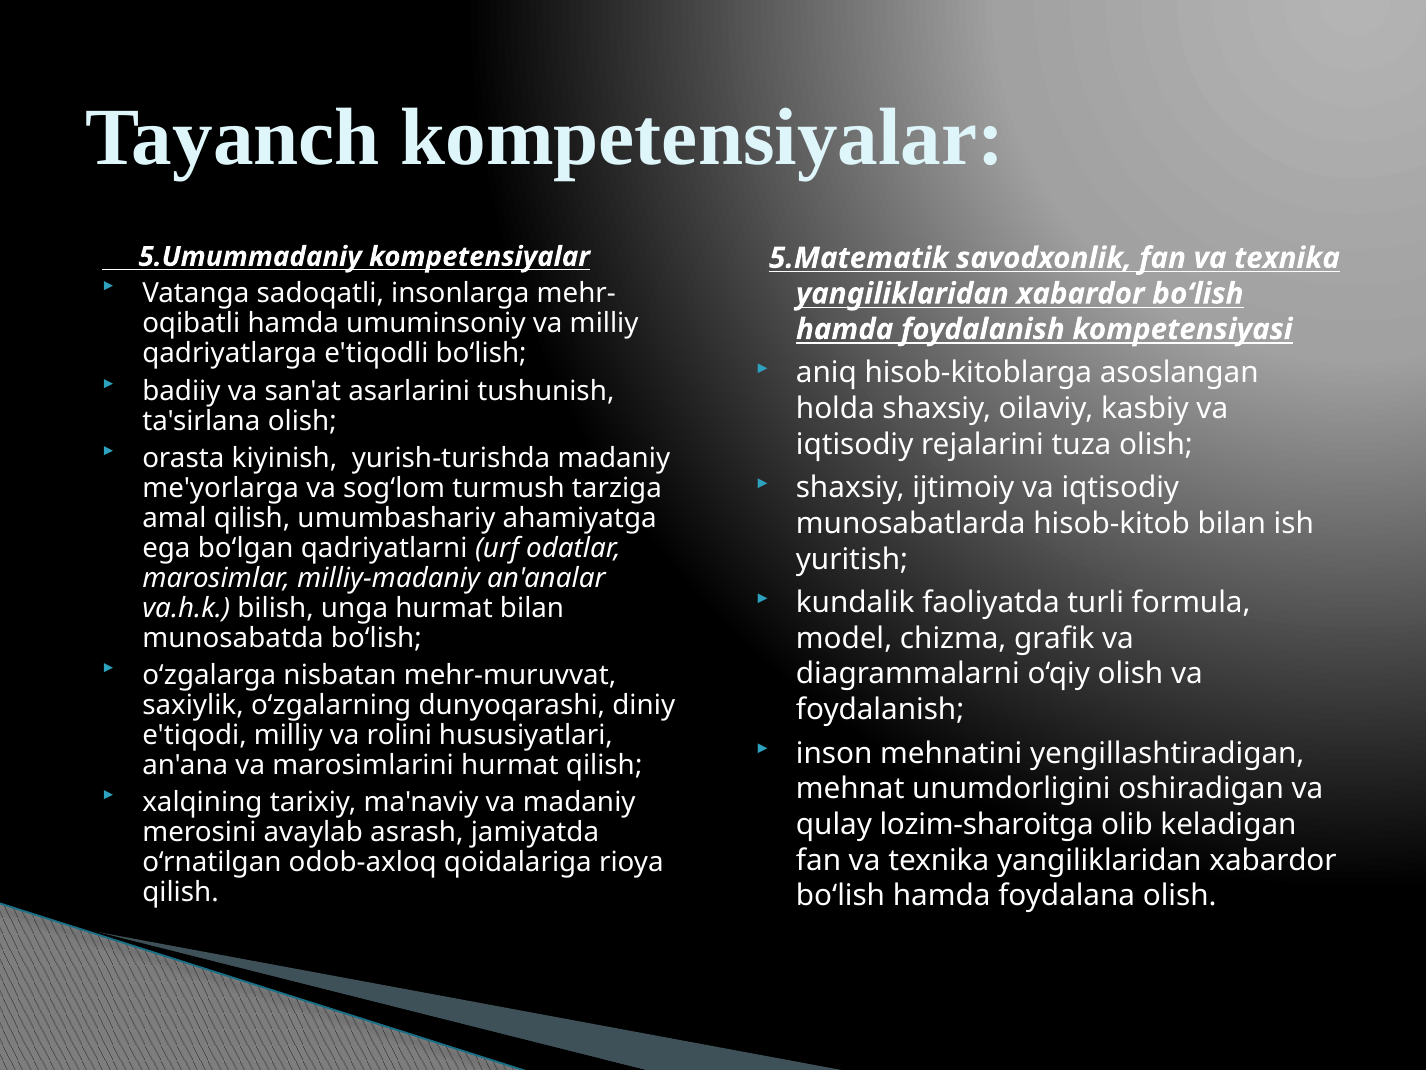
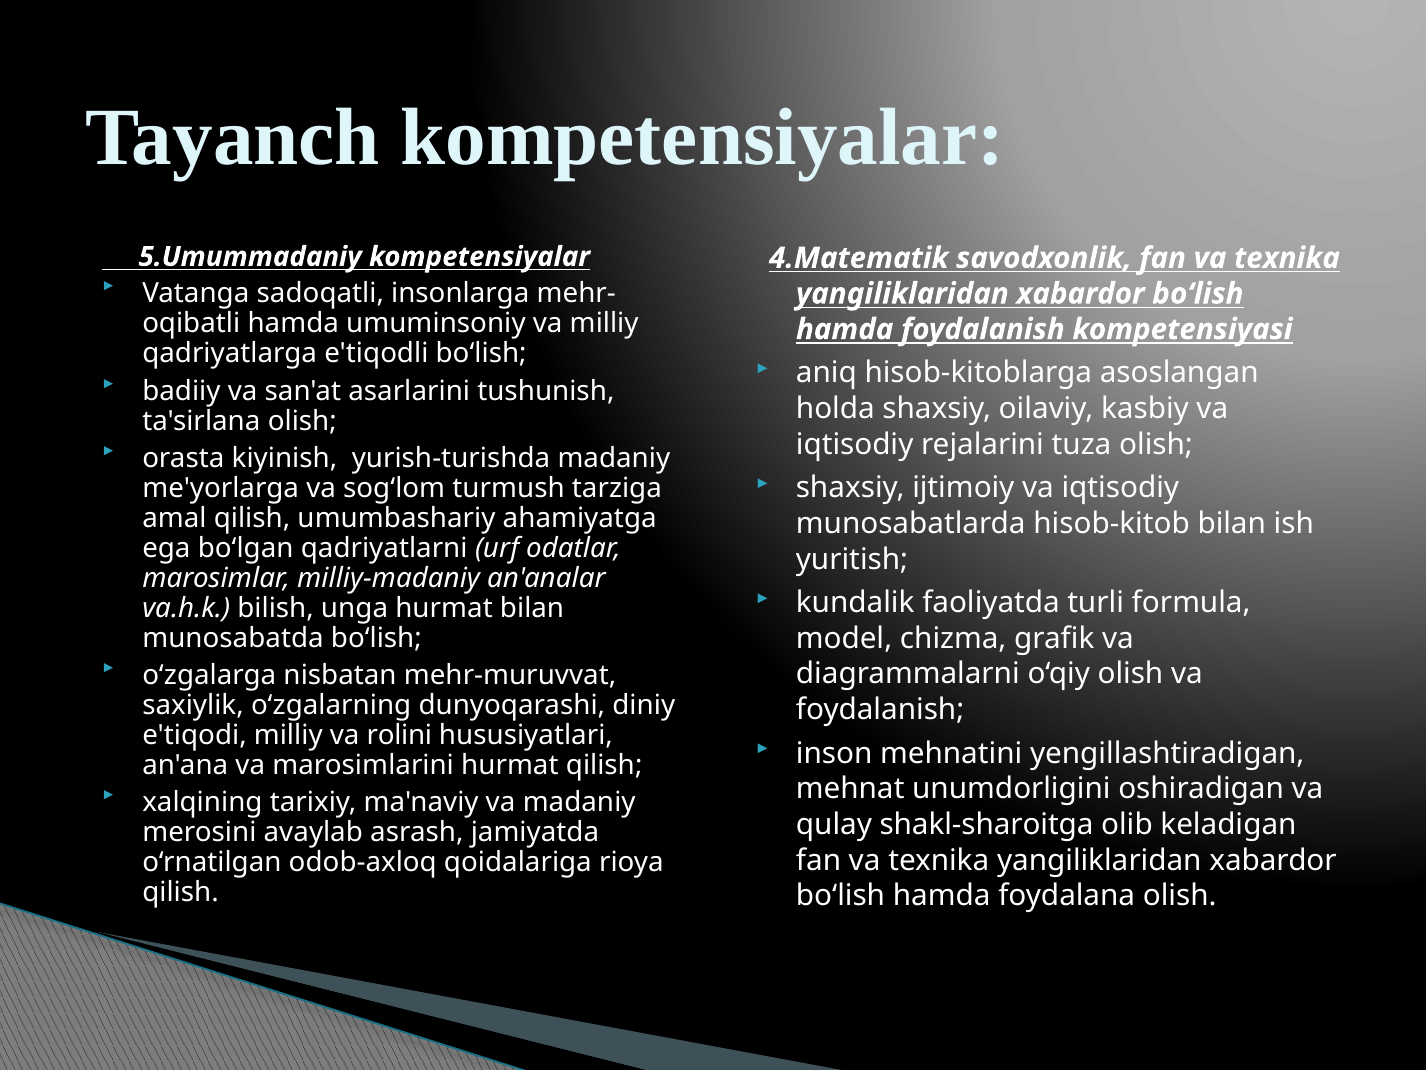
5.Matematik: 5.Matematik -> 4.Matematik (859, 258)
lozim-sharoitga: lozim-sharoitga -> shakl-sharoitga (987, 824)
